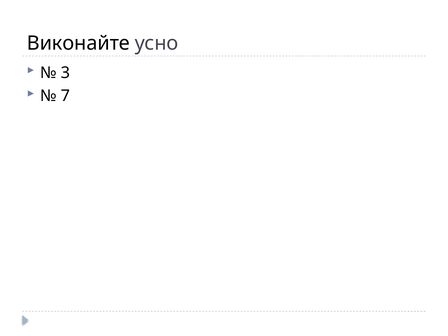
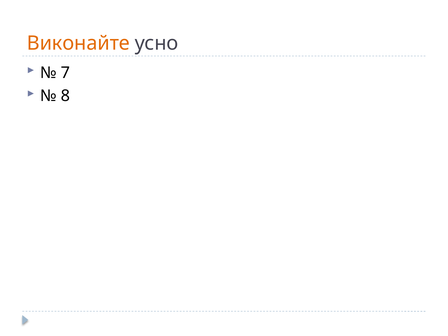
Виконайте colour: black -> orange (78, 43)
3: 3 -> 7 (66, 73)
7: 7 -> 8 (66, 96)
